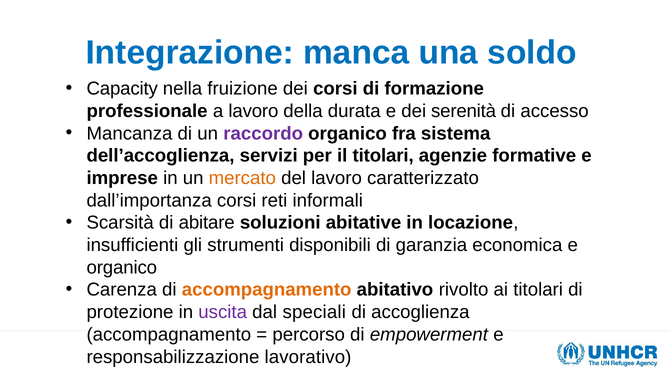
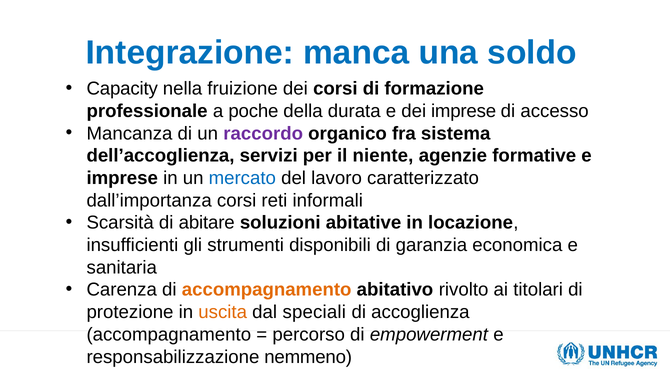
a lavoro: lavoro -> poche (253, 111)
dei serenità: serenità -> imprese (464, 111)
il titolari: titolari -> niente (383, 156)
mercato colour: orange -> blue (242, 178)
organico: organico -> sanitaria (122, 267)
uscita colour: purple -> orange (223, 312)
lavorativo: lavorativo -> nemmeno (308, 357)
